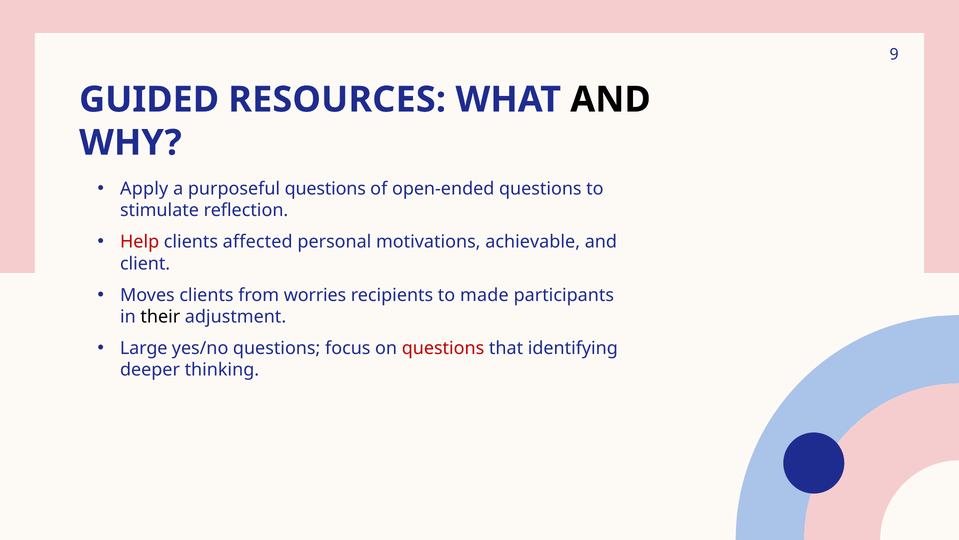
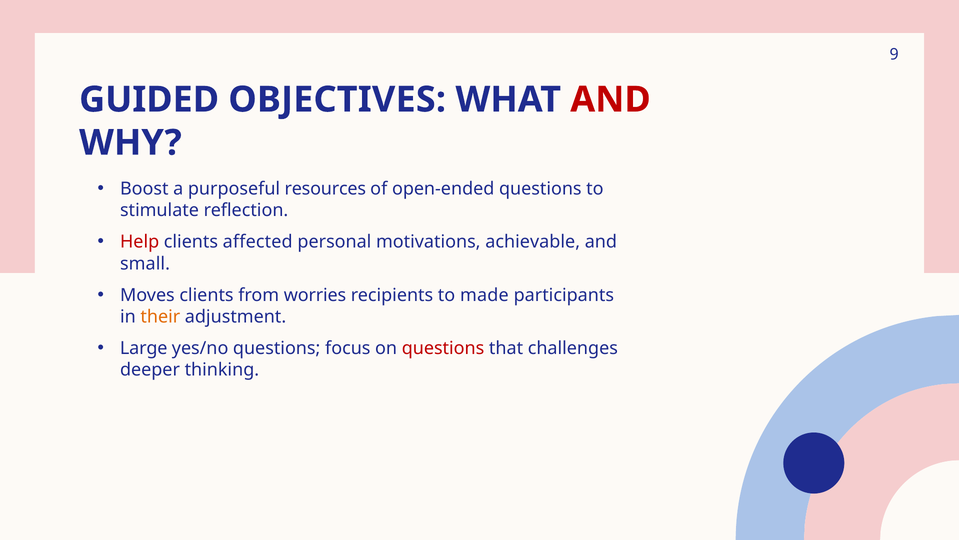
RESOURCES: RESOURCES -> OBJECTIVES (337, 100)
AND colour: black -> red (610, 100)
Apply: Apply -> Boost (144, 189)
purposeful questions: questions -> resources (325, 189)
client: client -> small (145, 263)
their colour: black -> orange (160, 316)
identifying: identifying -> challenges (573, 348)
